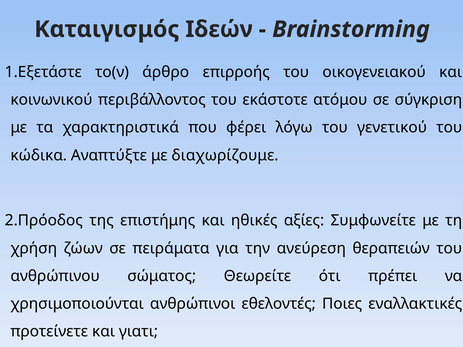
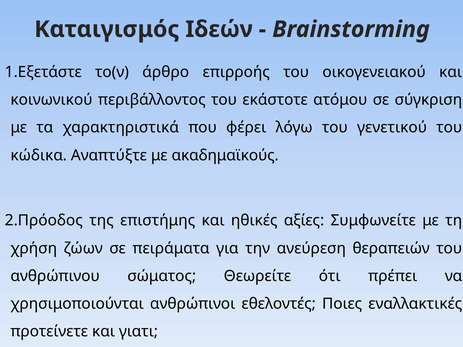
διαχωρίζουμε: διαχωρίζουμε -> ακαδημαϊκούς (225, 155)
